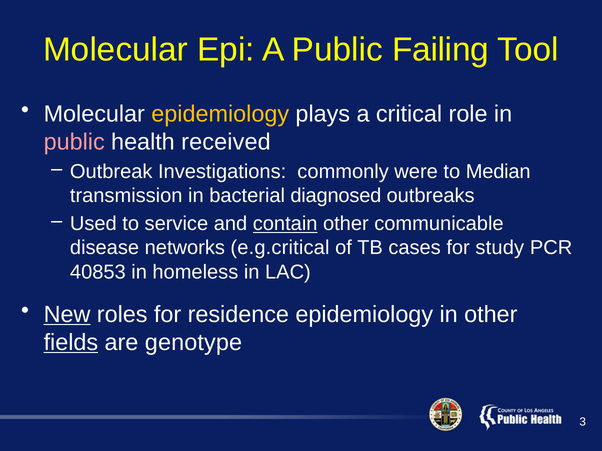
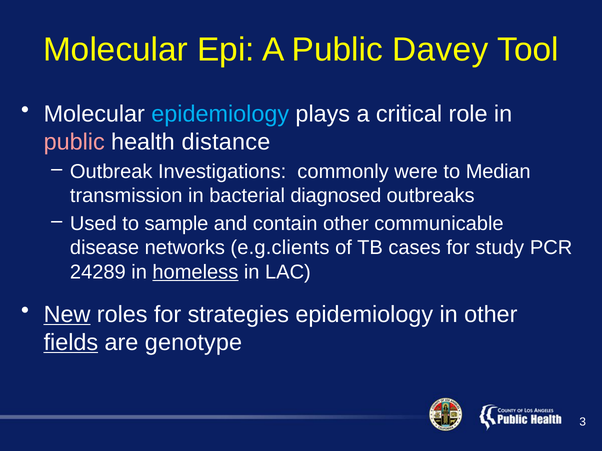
Failing: Failing -> Davey (440, 50)
epidemiology colour: yellow -> light blue (220, 114)
received: received -> distance (226, 142)
service: service -> sample (176, 224)
contain underline: present -> none (285, 224)
e.g.critical: e.g.critical -> e.g.clients (280, 248)
40853: 40853 -> 24289 (98, 272)
homeless underline: none -> present (195, 272)
residence: residence -> strategies (238, 315)
